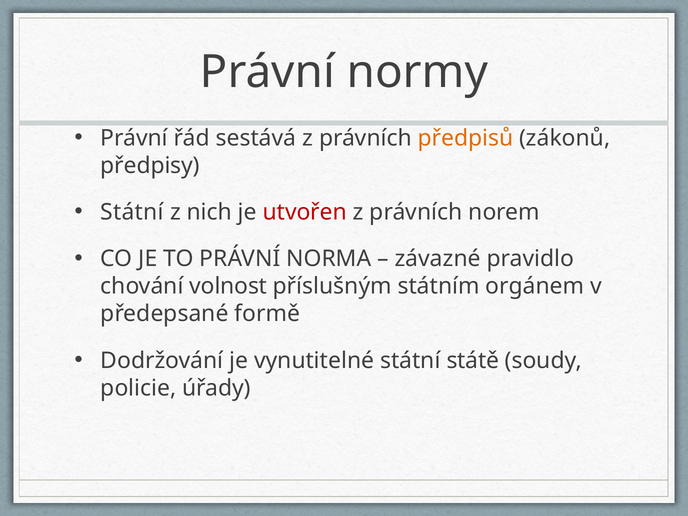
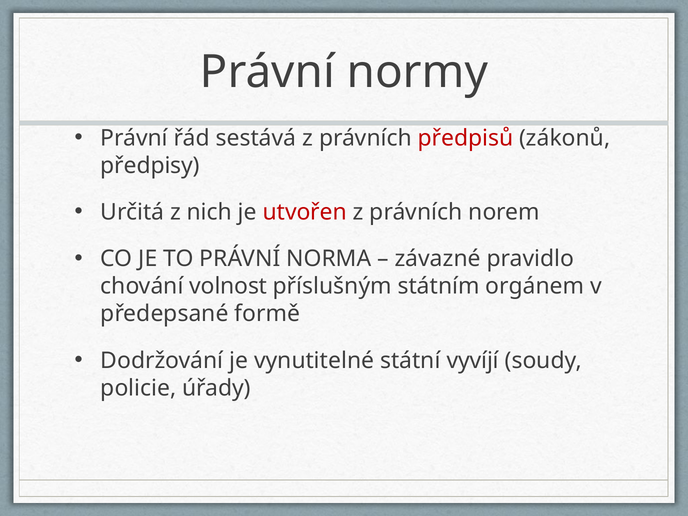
předpisů colour: orange -> red (466, 138)
Státní: Státní -> Určitá (132, 212)
státě: státě -> vyvíjí (473, 360)
